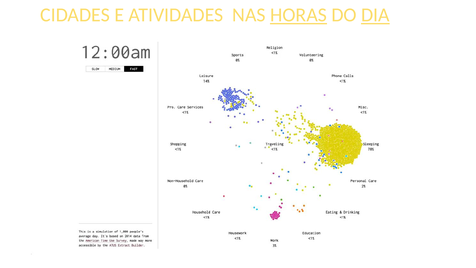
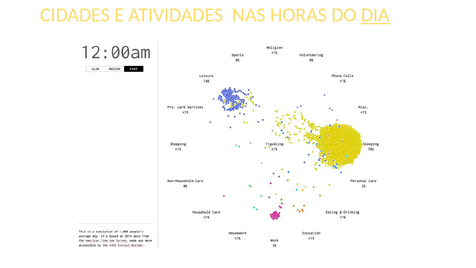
HORAS underline: present -> none (299, 15)
